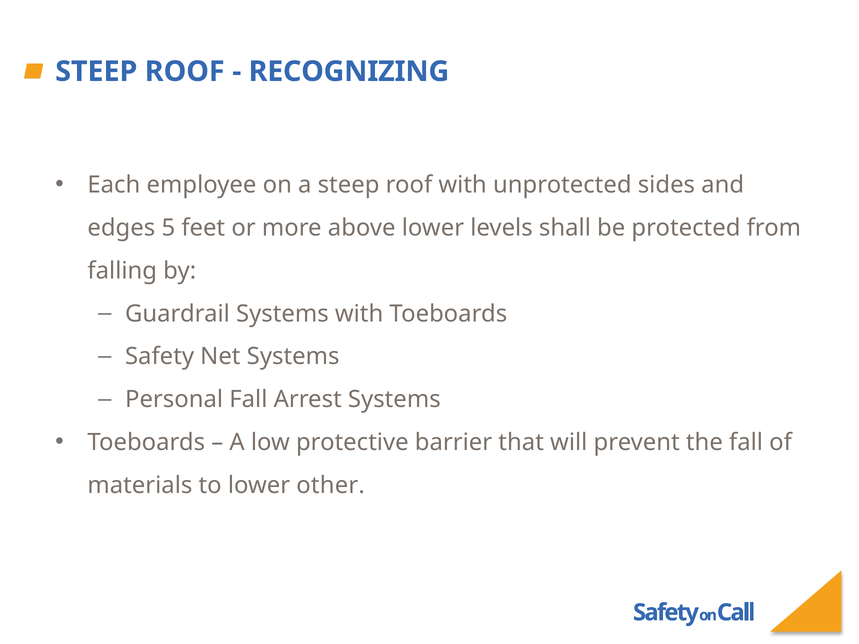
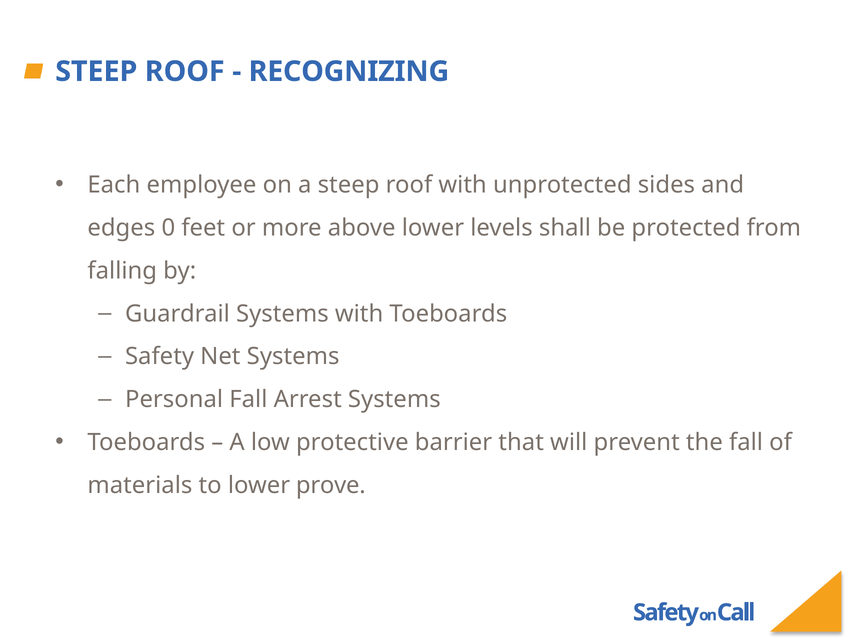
5: 5 -> 0 (168, 228)
other: other -> prove (331, 486)
